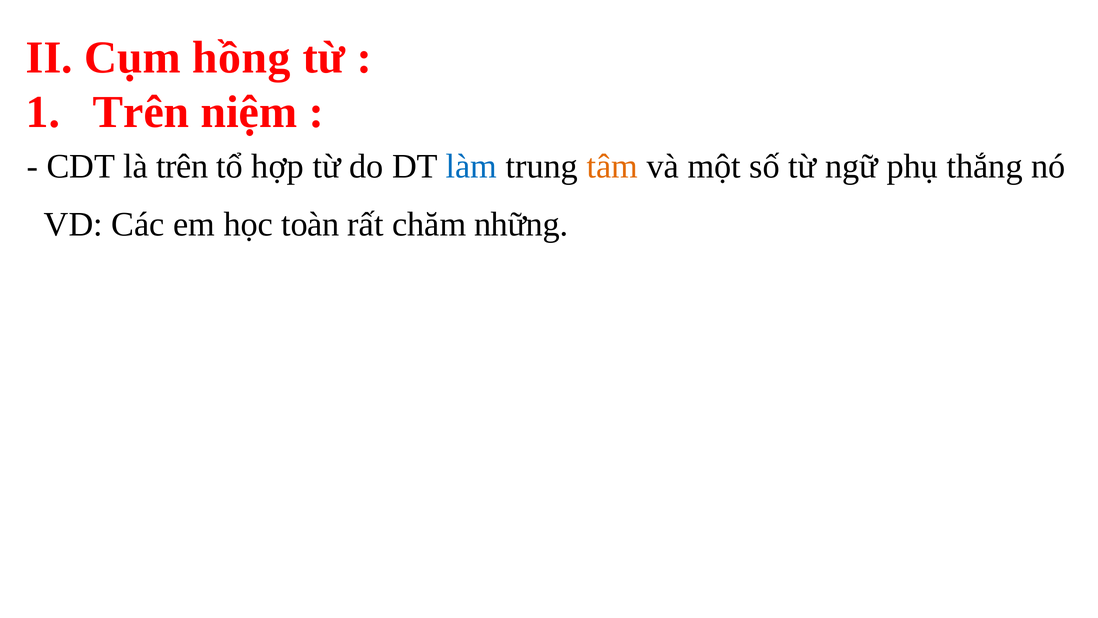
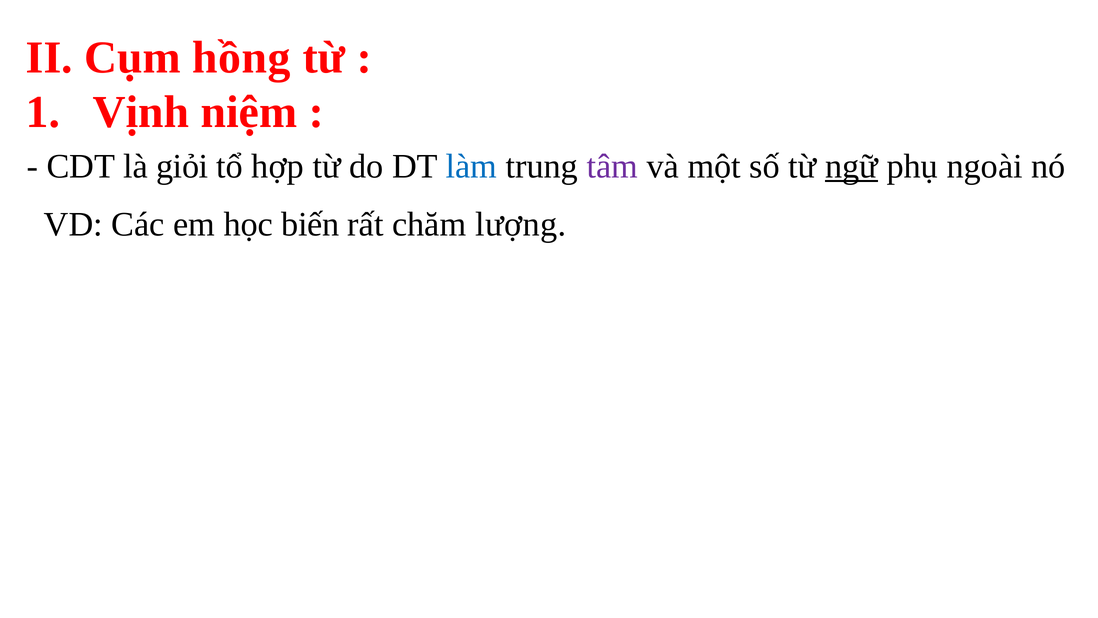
Trên: Trên -> Vịnh (141, 112)
là trên: trên -> giỏi (182, 166)
tâm colour: orange -> purple (612, 166)
ngữ underline: none -> present (852, 166)
thắng: thắng -> ngoài (985, 166)
toàn: toàn -> biến (310, 224)
những: những -> lượng (521, 224)
